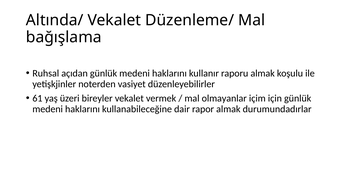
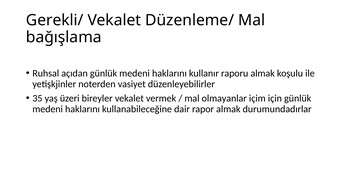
Altında/: Altında/ -> Gerekli/ (55, 20)
61: 61 -> 35 (37, 98)
